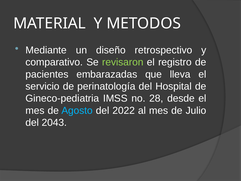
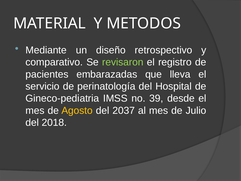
28: 28 -> 39 (156, 98)
Agosto colour: light blue -> yellow (77, 110)
2022: 2022 -> 2037 (124, 110)
2043: 2043 -> 2018 (54, 122)
